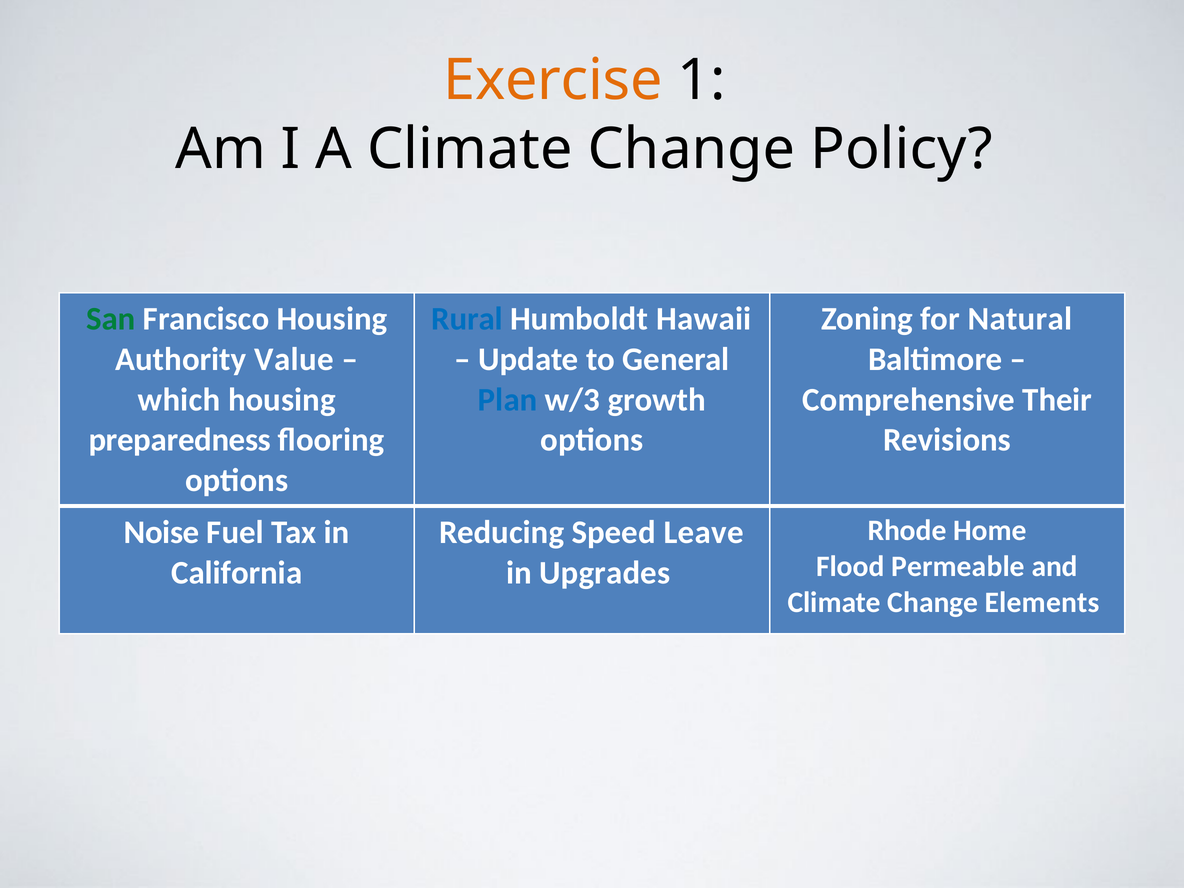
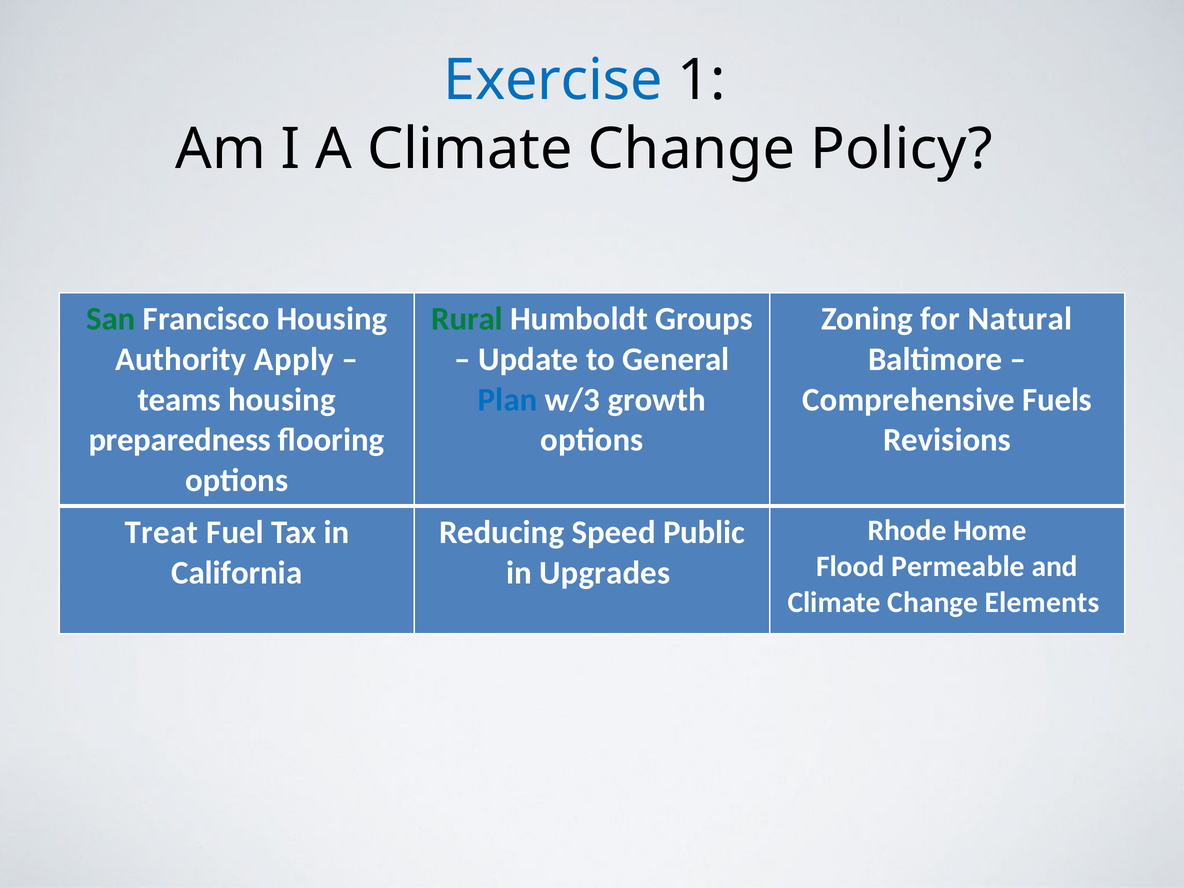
Exercise colour: orange -> blue (553, 80)
Rural colour: blue -> green (467, 319)
Hawaii: Hawaii -> Groups (704, 319)
Value: Value -> Apply (294, 359)
which: which -> teams (179, 400)
Their: Their -> Fuels (1057, 400)
Noise: Noise -> Treat (161, 532)
Leave: Leave -> Public (704, 532)
